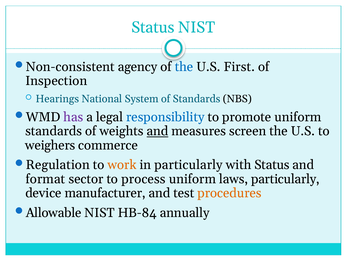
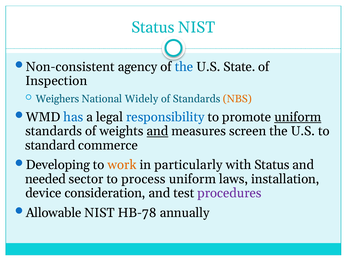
First: First -> State (239, 67)
Hearings: Hearings -> Weighers (57, 98)
System: System -> Widely (141, 98)
NBS colour: black -> orange (237, 98)
has colour: purple -> blue (73, 117)
uniform underline: none -> present (298, 117)
weighers: weighers -> standard (50, 145)
Regulation: Regulation -> Developing (58, 164)
format: format -> needed (45, 179)
laws particularly: particularly -> installation (285, 179)
manufacturer: manufacturer -> consideration (105, 193)
procedures colour: orange -> purple (229, 193)
HB-84: HB-84 -> HB-78 (137, 212)
